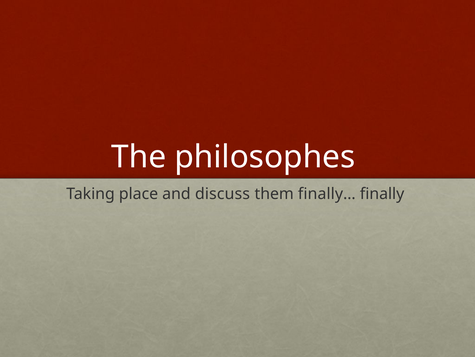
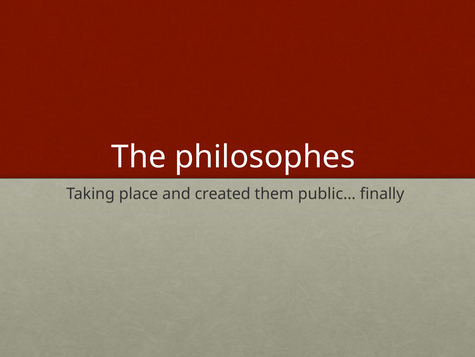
discuss: discuss -> created (223, 194)
finally…: finally… -> public… (327, 194)
